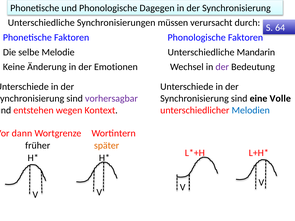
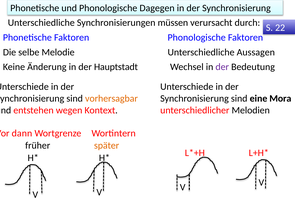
64: 64 -> 22 (280, 28)
Mandarin: Mandarin -> Aussagen (256, 52)
Emotionen: Emotionen -> Hauptstadt (116, 67)
vorhersagbar colour: purple -> orange (111, 98)
Volle: Volle -> Mora (280, 98)
Melodien colour: blue -> black (251, 110)
